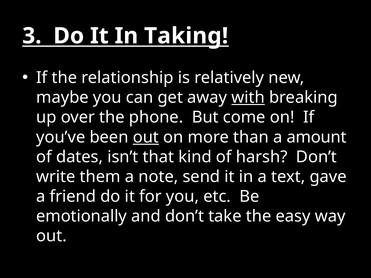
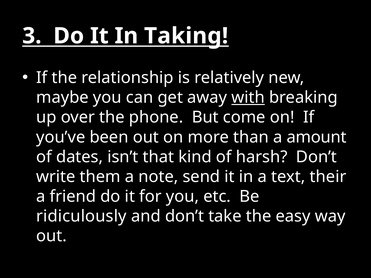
out underline: present -> none (146, 137)
gave: gave -> their (328, 177)
emotionally: emotionally -> ridiculously (81, 216)
